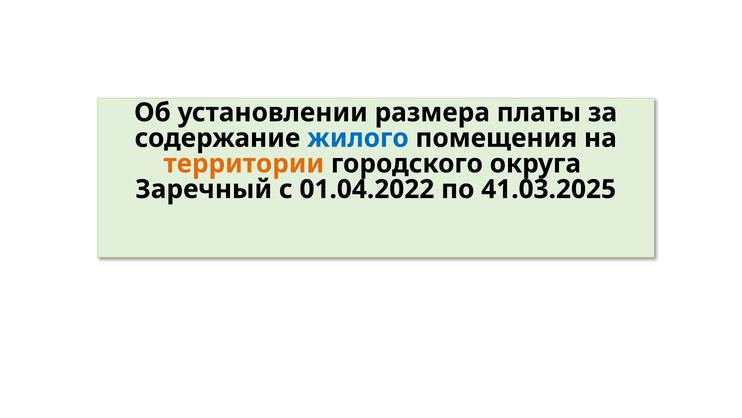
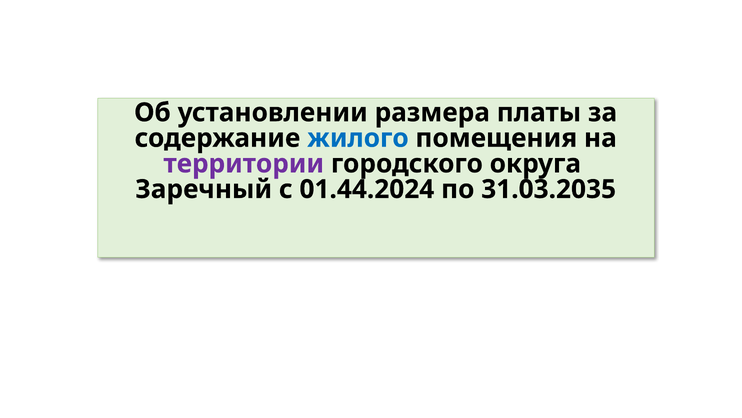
территории colour: orange -> purple (244, 164)
01.04.2022: 01.04.2022 -> 01.44.2024 (367, 189)
41.03.2025: 41.03.2025 -> 31.03.2035 (549, 189)
